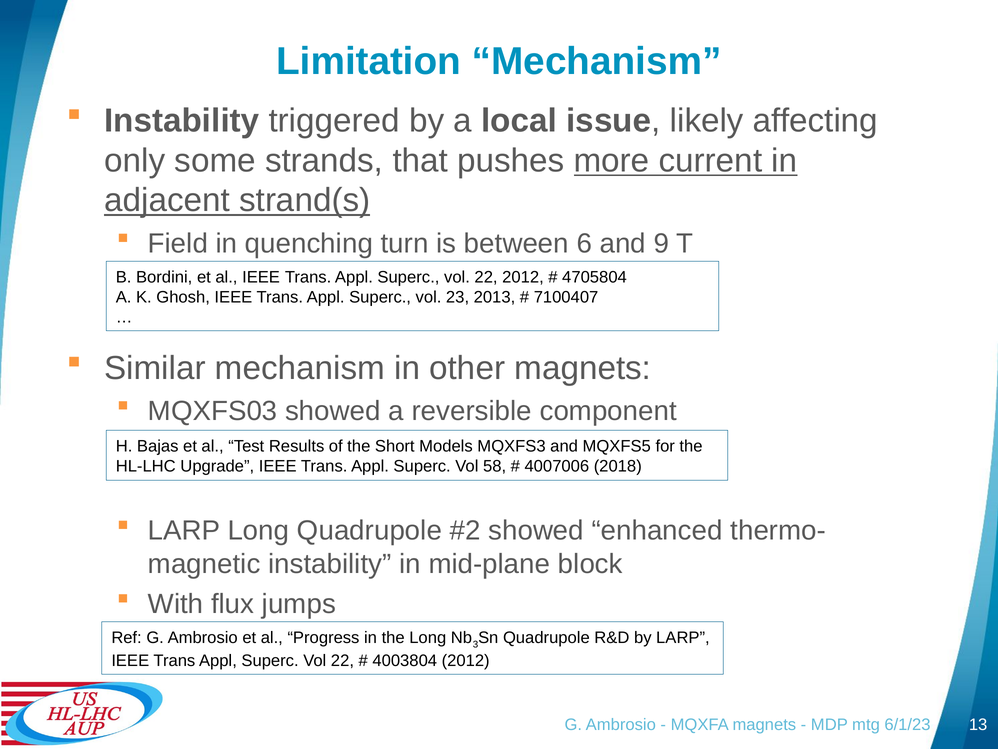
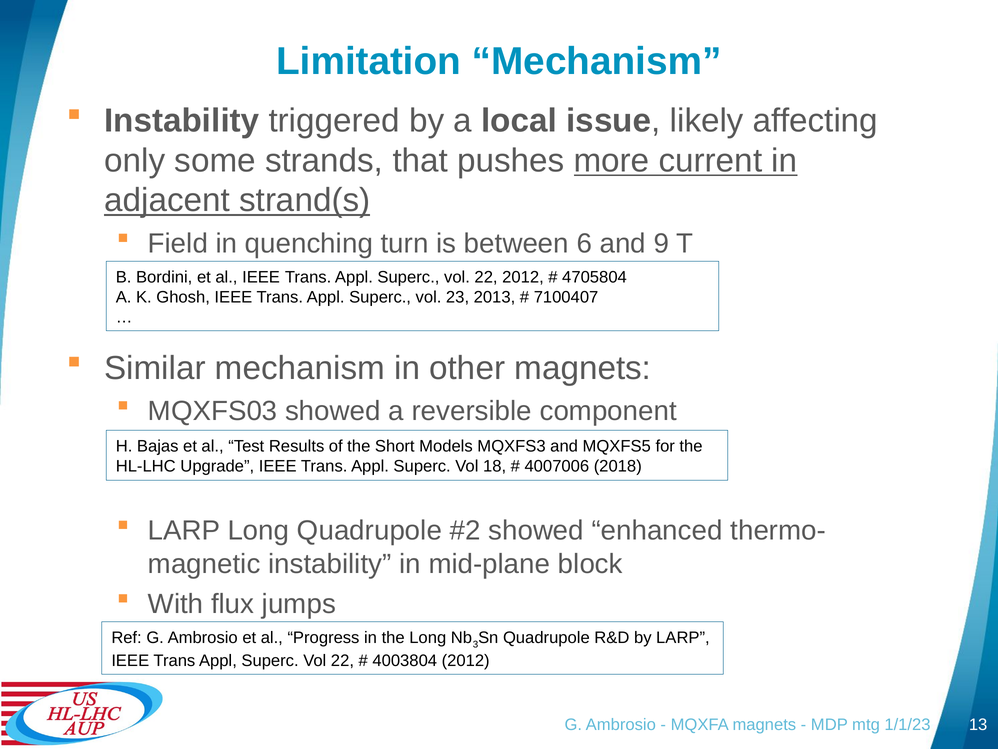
58: 58 -> 18 (495, 466)
6/1/23: 6/1/23 -> 1/1/23 (907, 724)
